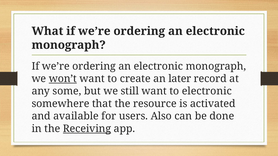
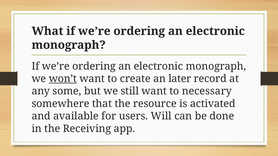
to electronic: electronic -> necessary (207, 91)
Also: Also -> Will (161, 116)
Receiving underline: present -> none (87, 129)
